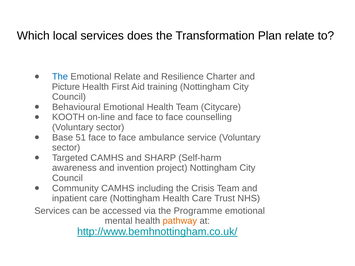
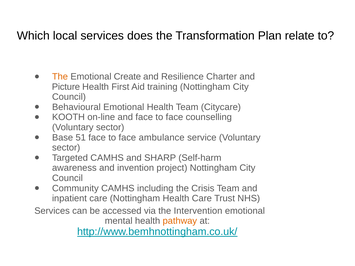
The colour: blue -> orange (60, 77)
Emotional Relate: Relate -> Create (127, 77)
Programme: Programme -> Intervention (198, 211)
